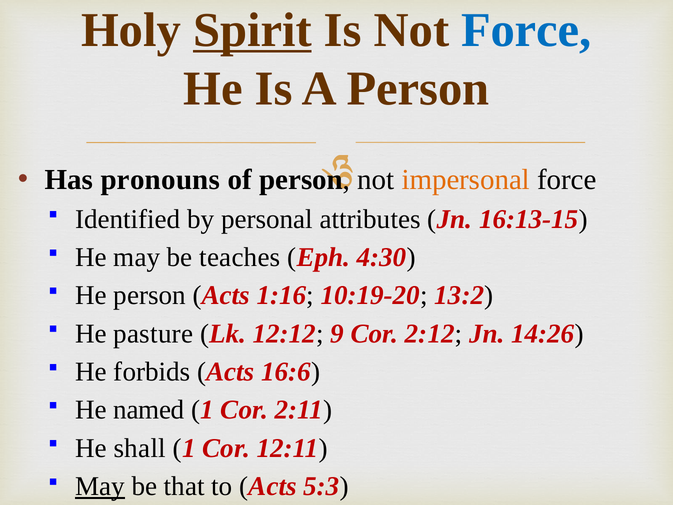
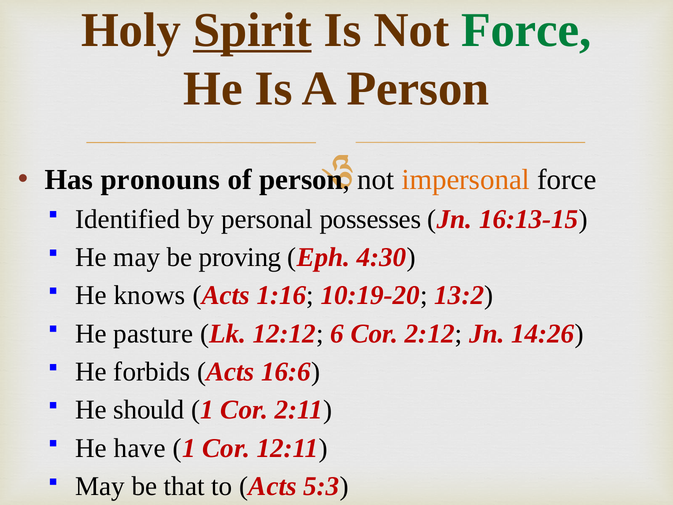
Force colour: blue -> green (526, 30)
attributes: attributes -> possesses (370, 219)
teaches: teaches -> proving (240, 257)
He person: person -> knows (149, 295)
9: 9 -> 6 (337, 333)
named: named -> should (149, 410)
shall: shall -> have (140, 448)
May underline: present -> none (100, 486)
